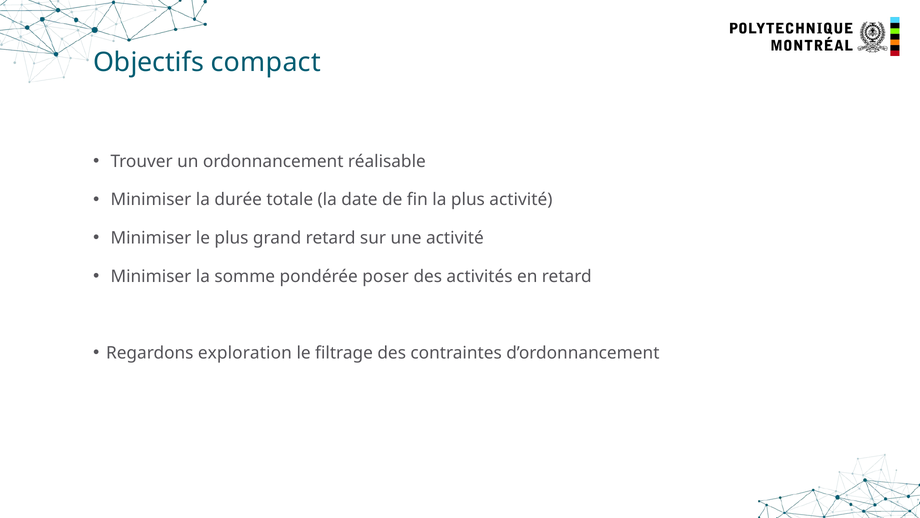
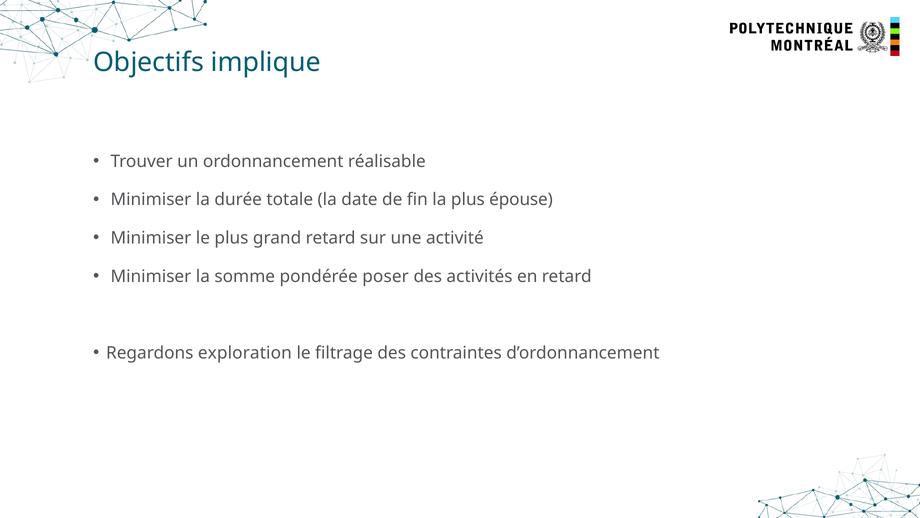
compact: compact -> implique (266, 62)
plus activité: activité -> épouse (521, 200)
